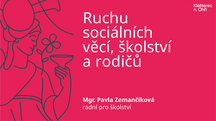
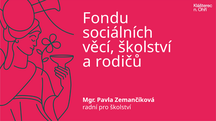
Ruchu: Ruchu -> Fondu (106, 18)
